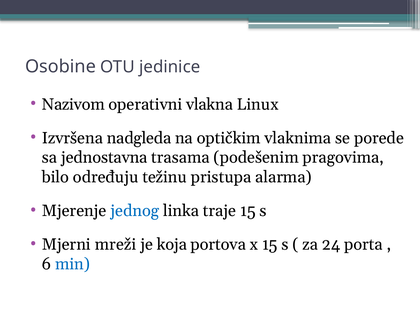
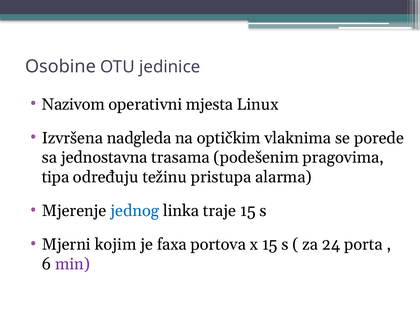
vlakna: vlakna -> mjesta (210, 104)
bilo: bilo -> tipa (56, 177)
mreži: mreži -> kojim (116, 244)
koja: koja -> faxa (172, 244)
min colour: blue -> purple (73, 264)
